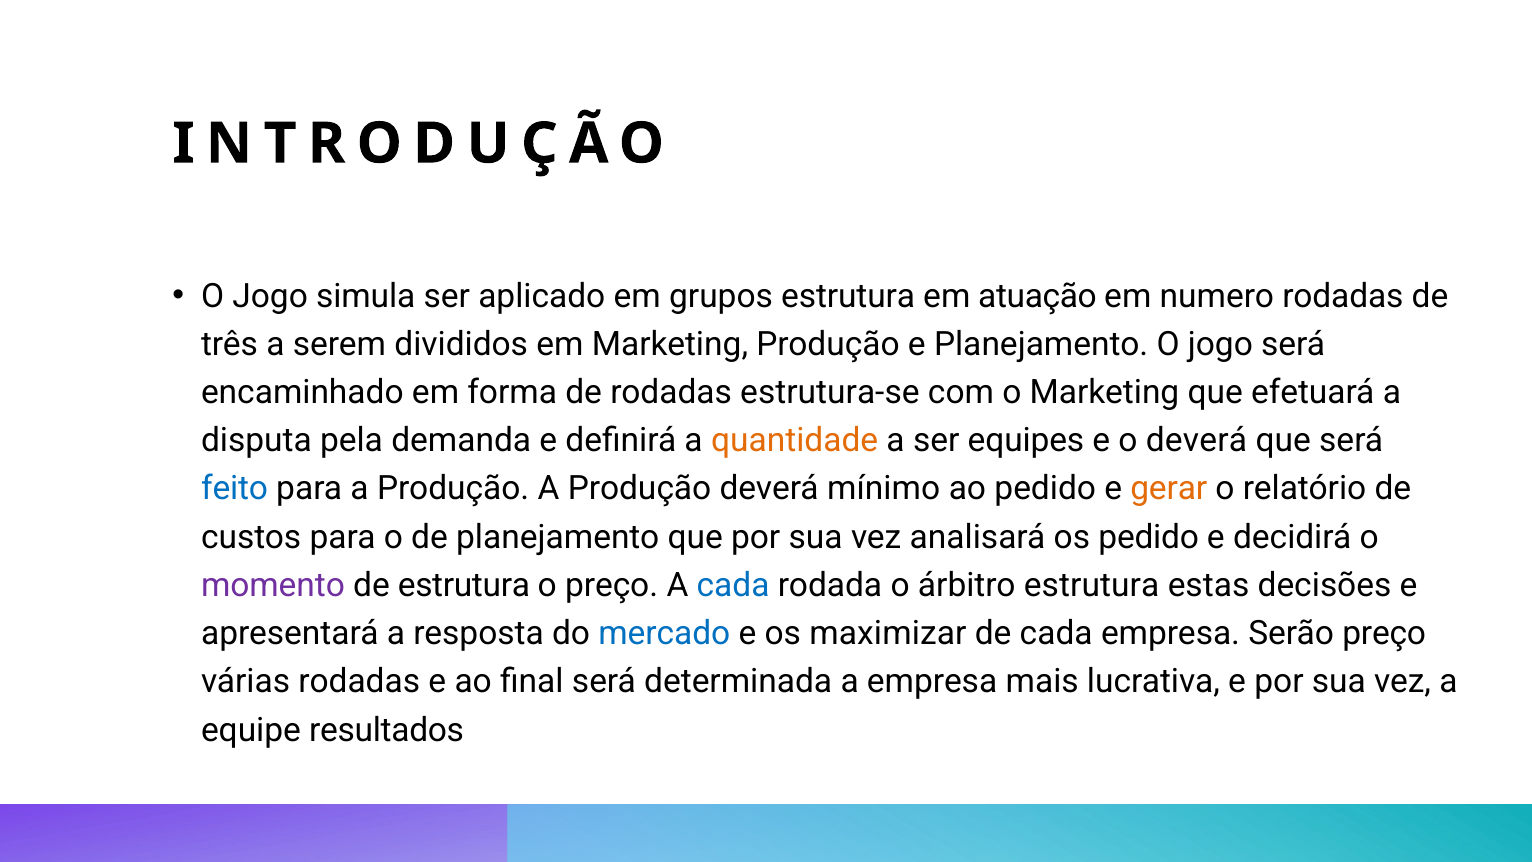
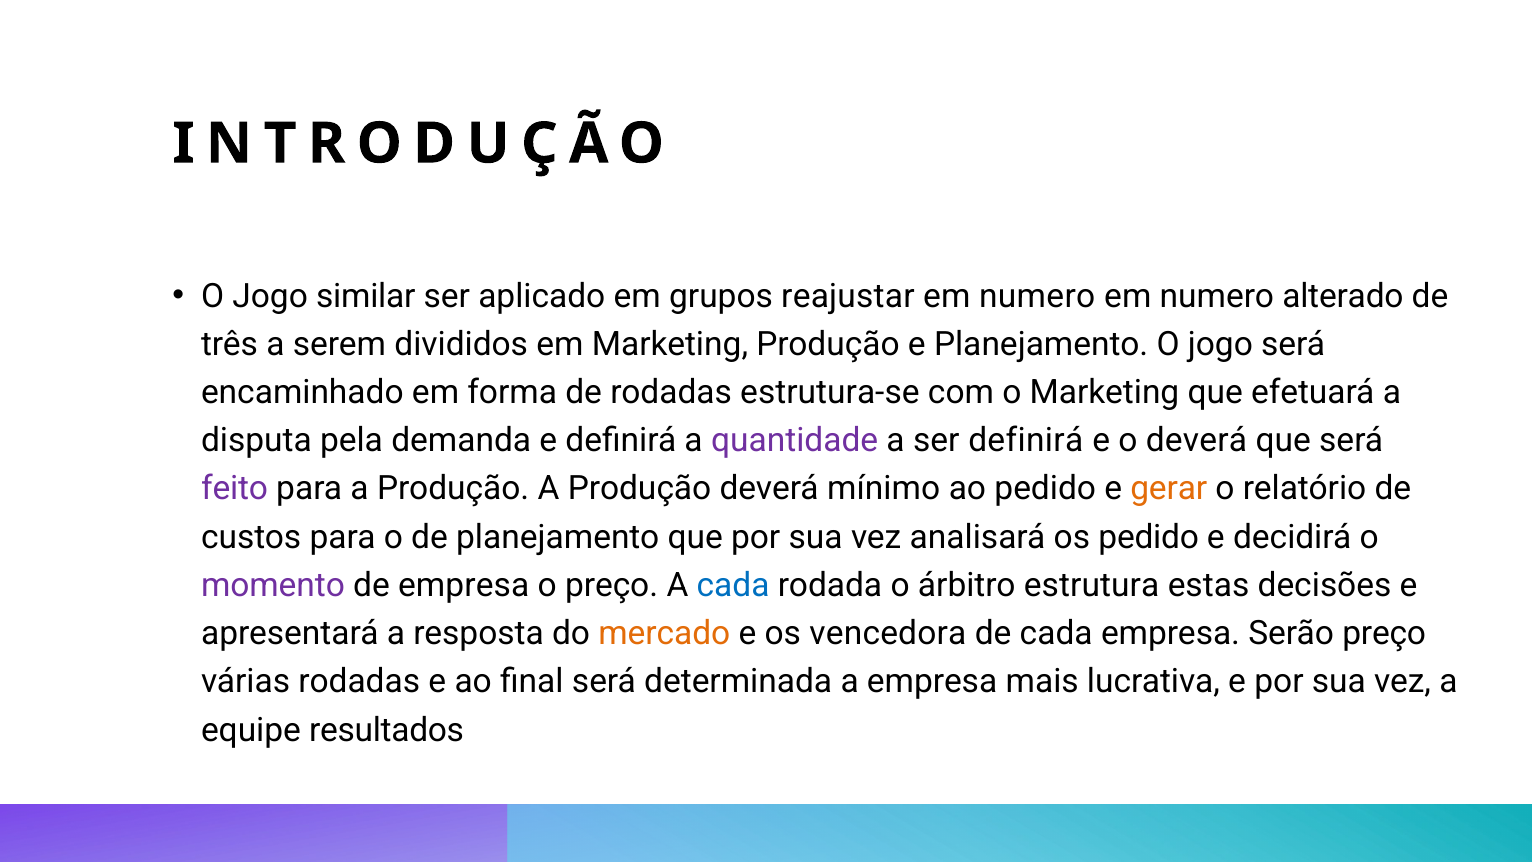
simula: simula -> similar (366, 296)
grupos estrutura: estrutura -> reajustar (848, 296)
atuação: atuação -> numero (1037, 296)
numero rodadas: rodadas -> alterado (1343, 296)
quantidade colour: orange -> purple (795, 441)
ser equipes: equipes -> definirá (1026, 441)
feito colour: blue -> purple (235, 489)
de estrutura: estrutura -> empresa (464, 585)
mercado colour: blue -> orange (664, 633)
maximizar: maximizar -> vencedora (888, 633)
